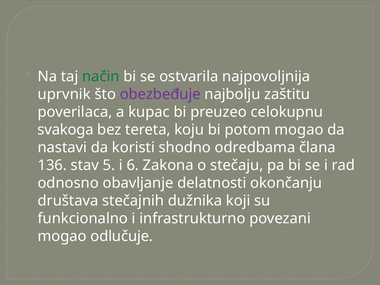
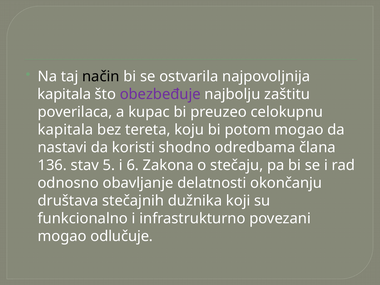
način colour: green -> black (101, 77)
uprvnik: uprvnik -> kapitala (64, 94)
svakoga: svakoga -> kapitala (65, 130)
